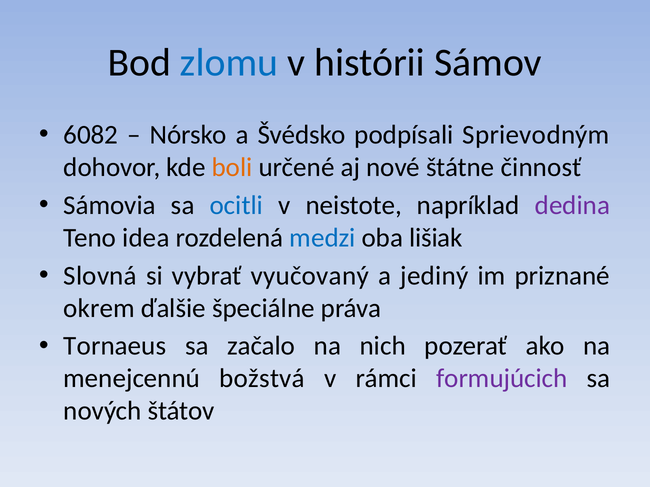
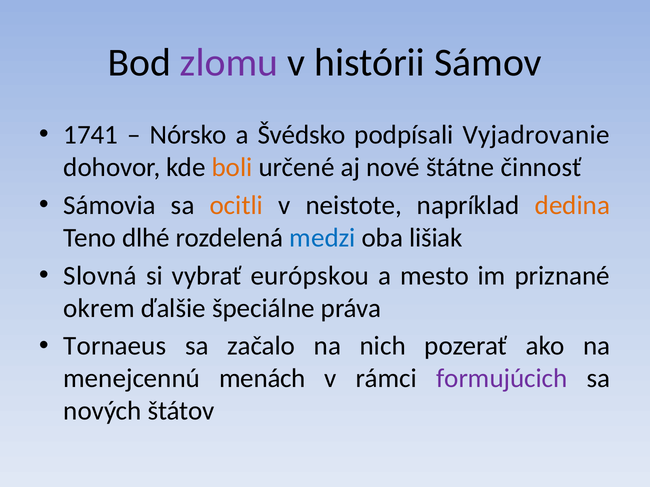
zlomu colour: blue -> purple (229, 63)
6082: 6082 -> 1741 (91, 135)
Sprievodným: Sprievodným -> Vyjadrovanie (536, 135)
ocitli colour: blue -> orange (236, 206)
dedina colour: purple -> orange (572, 206)
idea: idea -> dlhé (146, 238)
vyučovaný: vyučovaný -> európskou (310, 276)
jediný: jediný -> mesto (435, 276)
božstvá: božstvá -> menách (262, 379)
